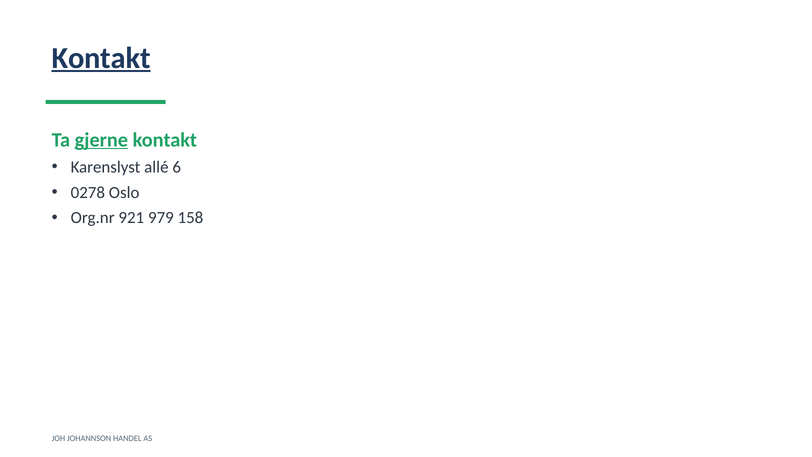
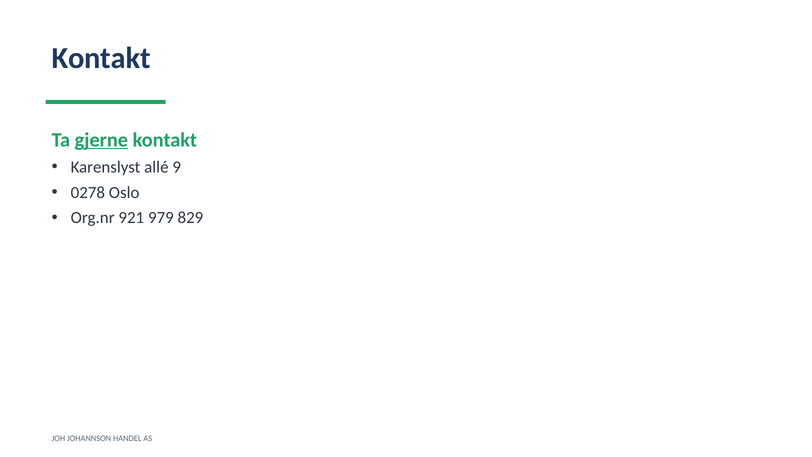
Kontakt underline: present -> none (101, 58)
6: 6 -> 9 (177, 167)
158: 158 -> 829 (190, 218)
